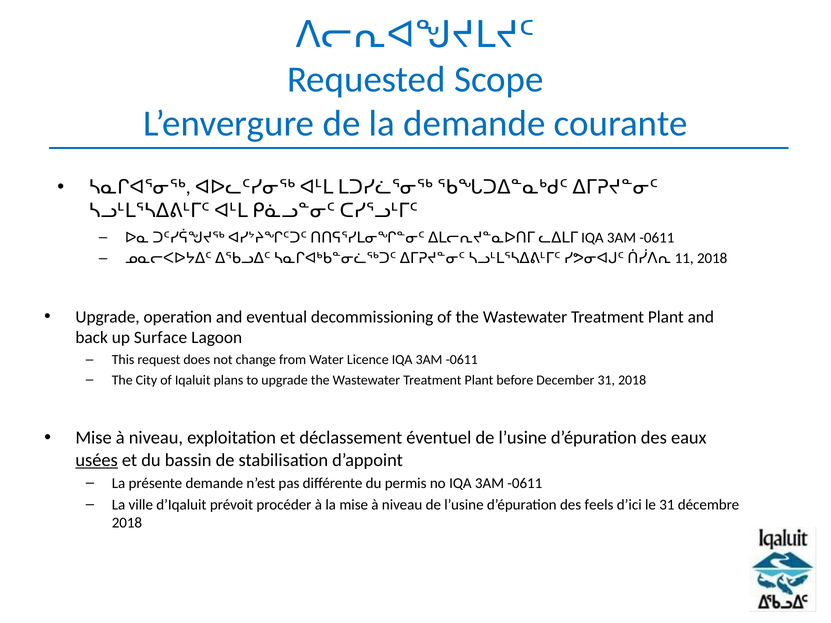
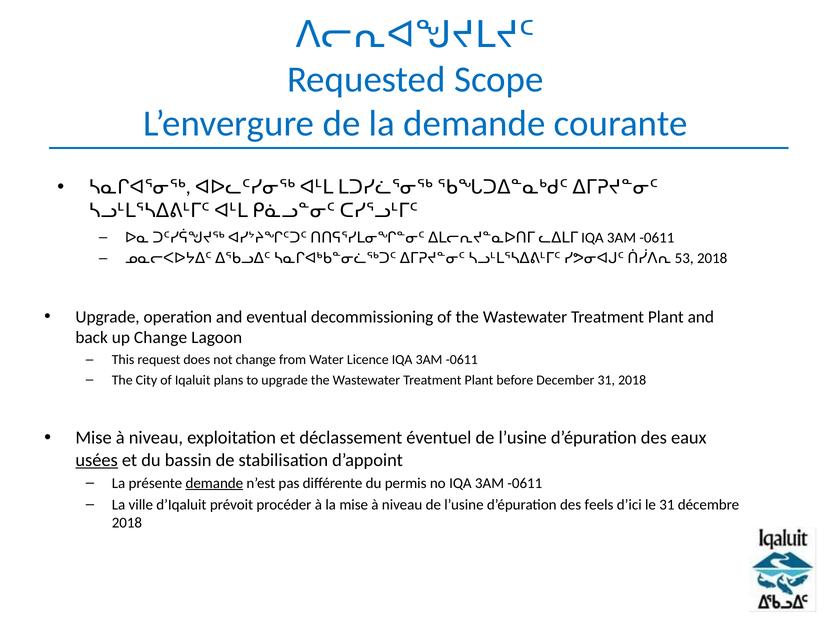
11: 11 -> 53 (684, 259)
up Surface: Surface -> Change (161, 338)
demande underline: none -> present (214, 483)
